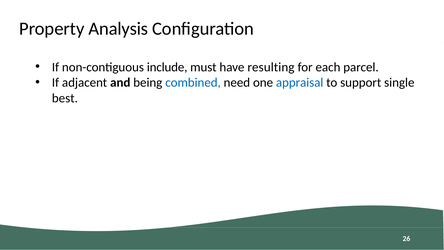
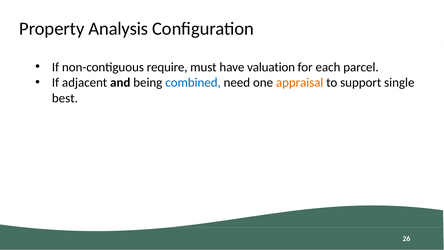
include: include -> require (167, 67)
resulting: resulting -> valuation (271, 67)
appraisal colour: blue -> orange (300, 83)
